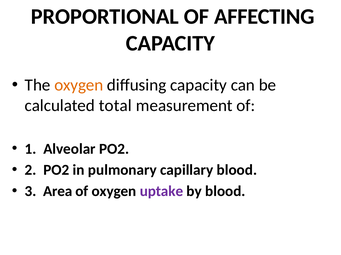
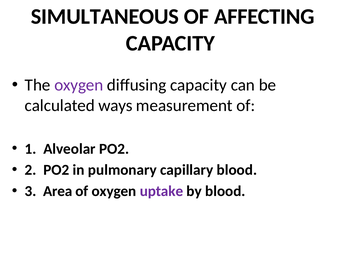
PROPORTIONAL: PROPORTIONAL -> SIMULTANEOUS (105, 17)
oxygen colour: orange -> purple (79, 85)
total: total -> ways (115, 106)
